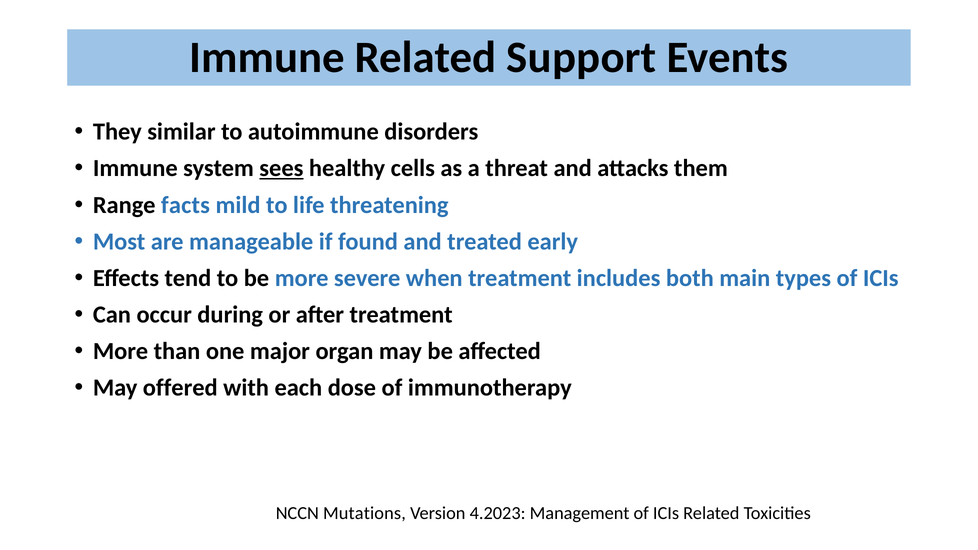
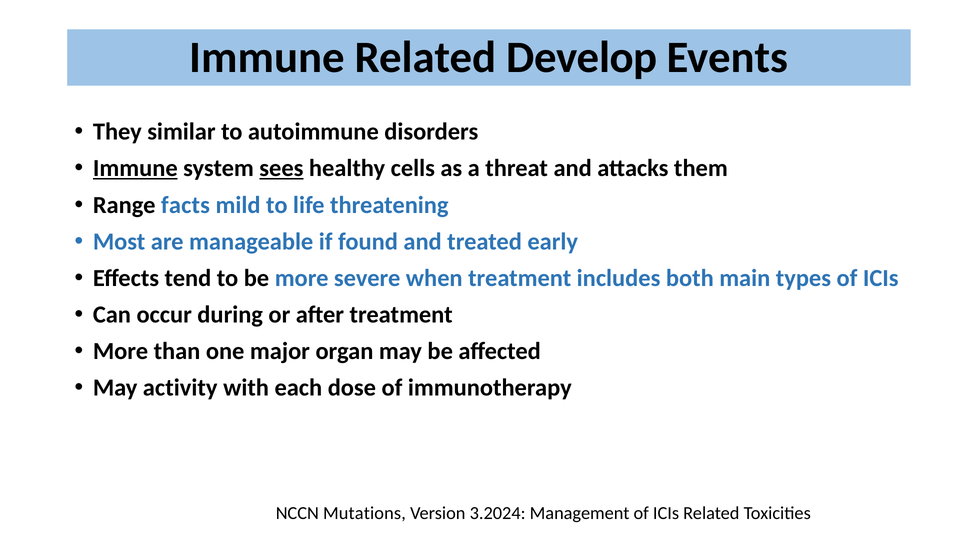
Support: Support -> Develop (582, 57)
Immune underline: none -> present (135, 168)
offered: offered -> activity (180, 388)
4.2023: 4.2023 -> 3.2024 (498, 513)
